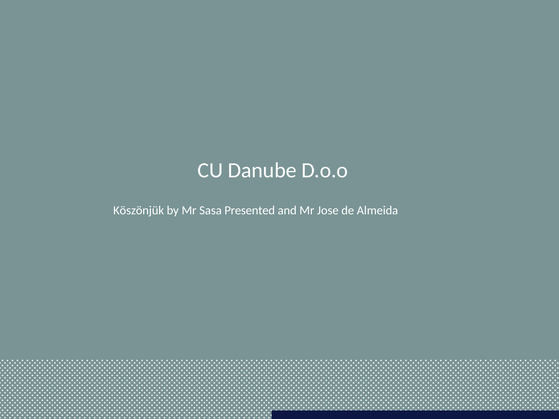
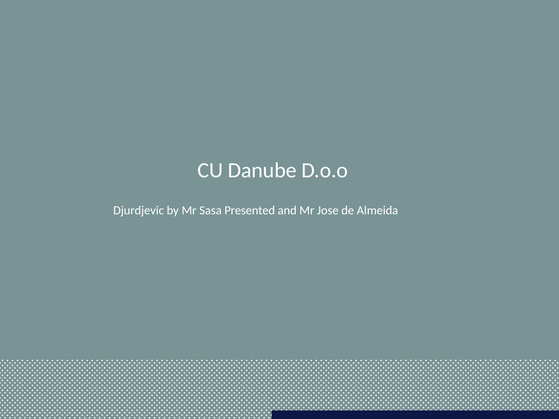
Köszönjük: Köszönjük -> Djurdjevic (139, 210)
